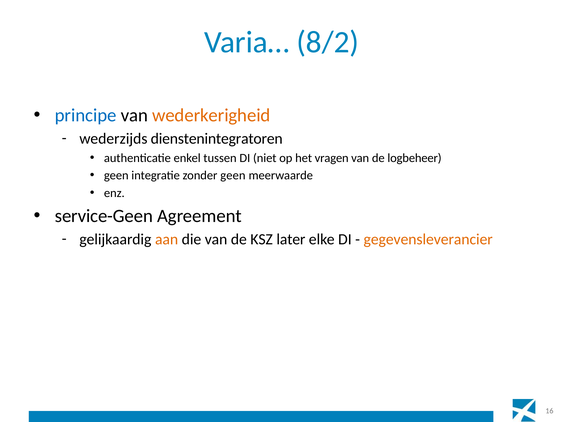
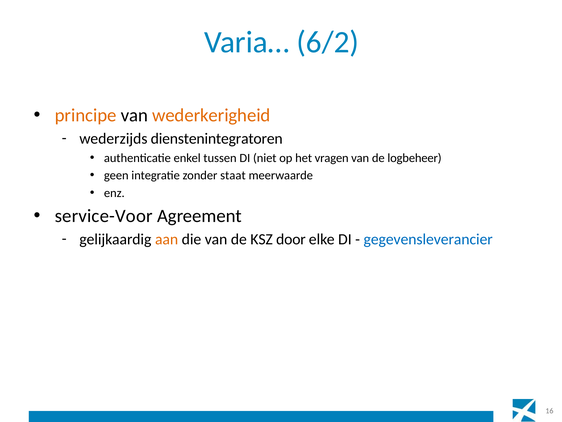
8/2: 8/2 -> 6/2 (328, 42)
principe colour: blue -> orange (86, 115)
zonder geen: geen -> staat (233, 175)
service-Geen: service-Geen -> service-Voor (104, 216)
later: later -> door (291, 239)
gegevensleverancier colour: orange -> blue (428, 239)
